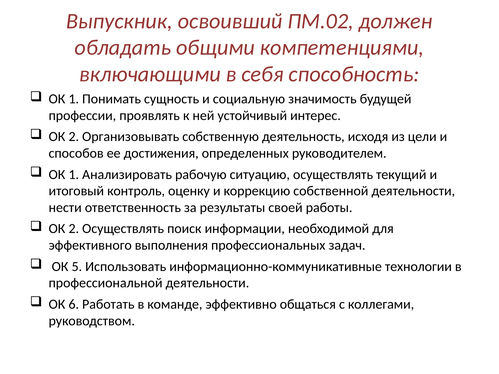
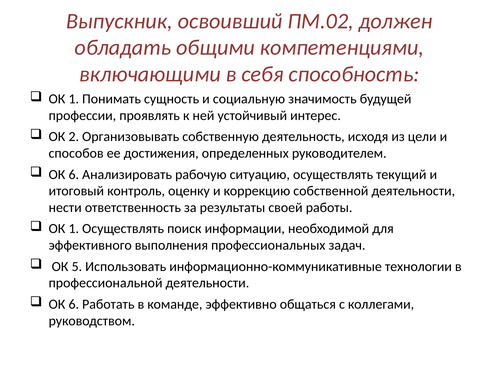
1: 1 -> 6 (74, 175)
2: 2 -> 1 (74, 229)
